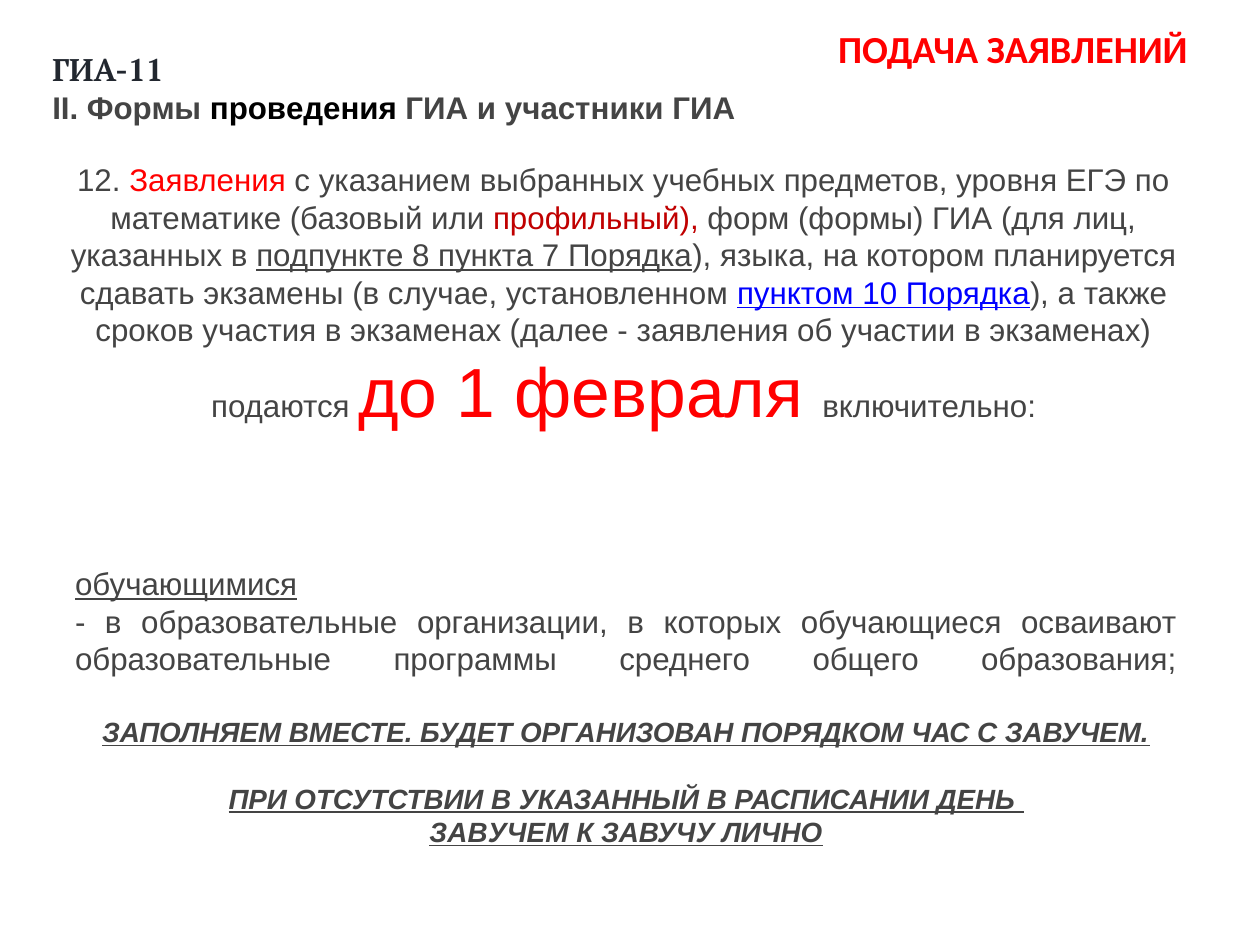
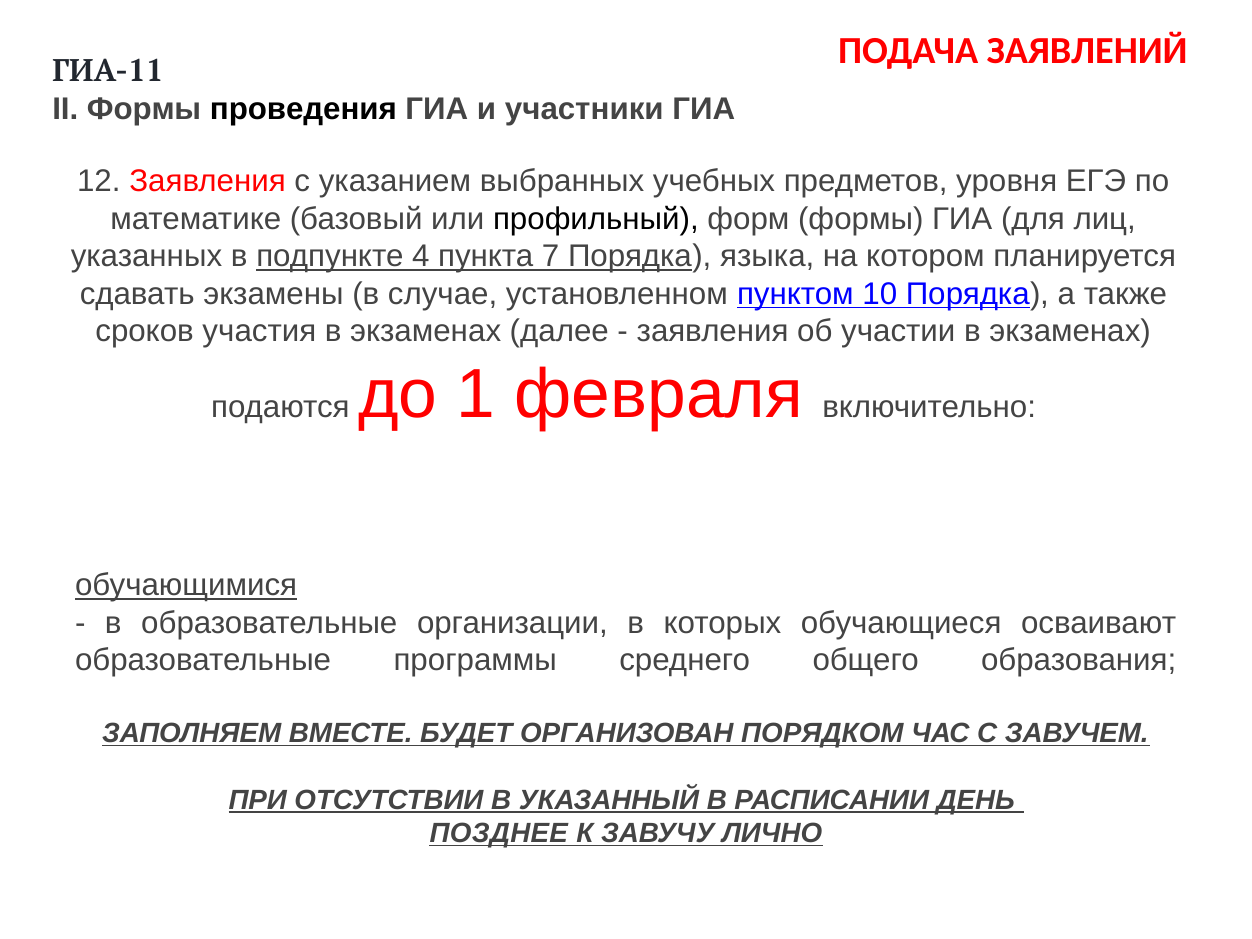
профильный colour: red -> black (596, 219)
8: 8 -> 4 (421, 256)
ЗАВУЧЕМ: ЗАВУЧЕМ -> ПОЗДНЕЕ (499, 833)
